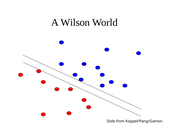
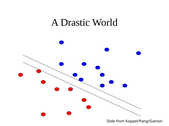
Wilson: Wilson -> Drastic (75, 23)
